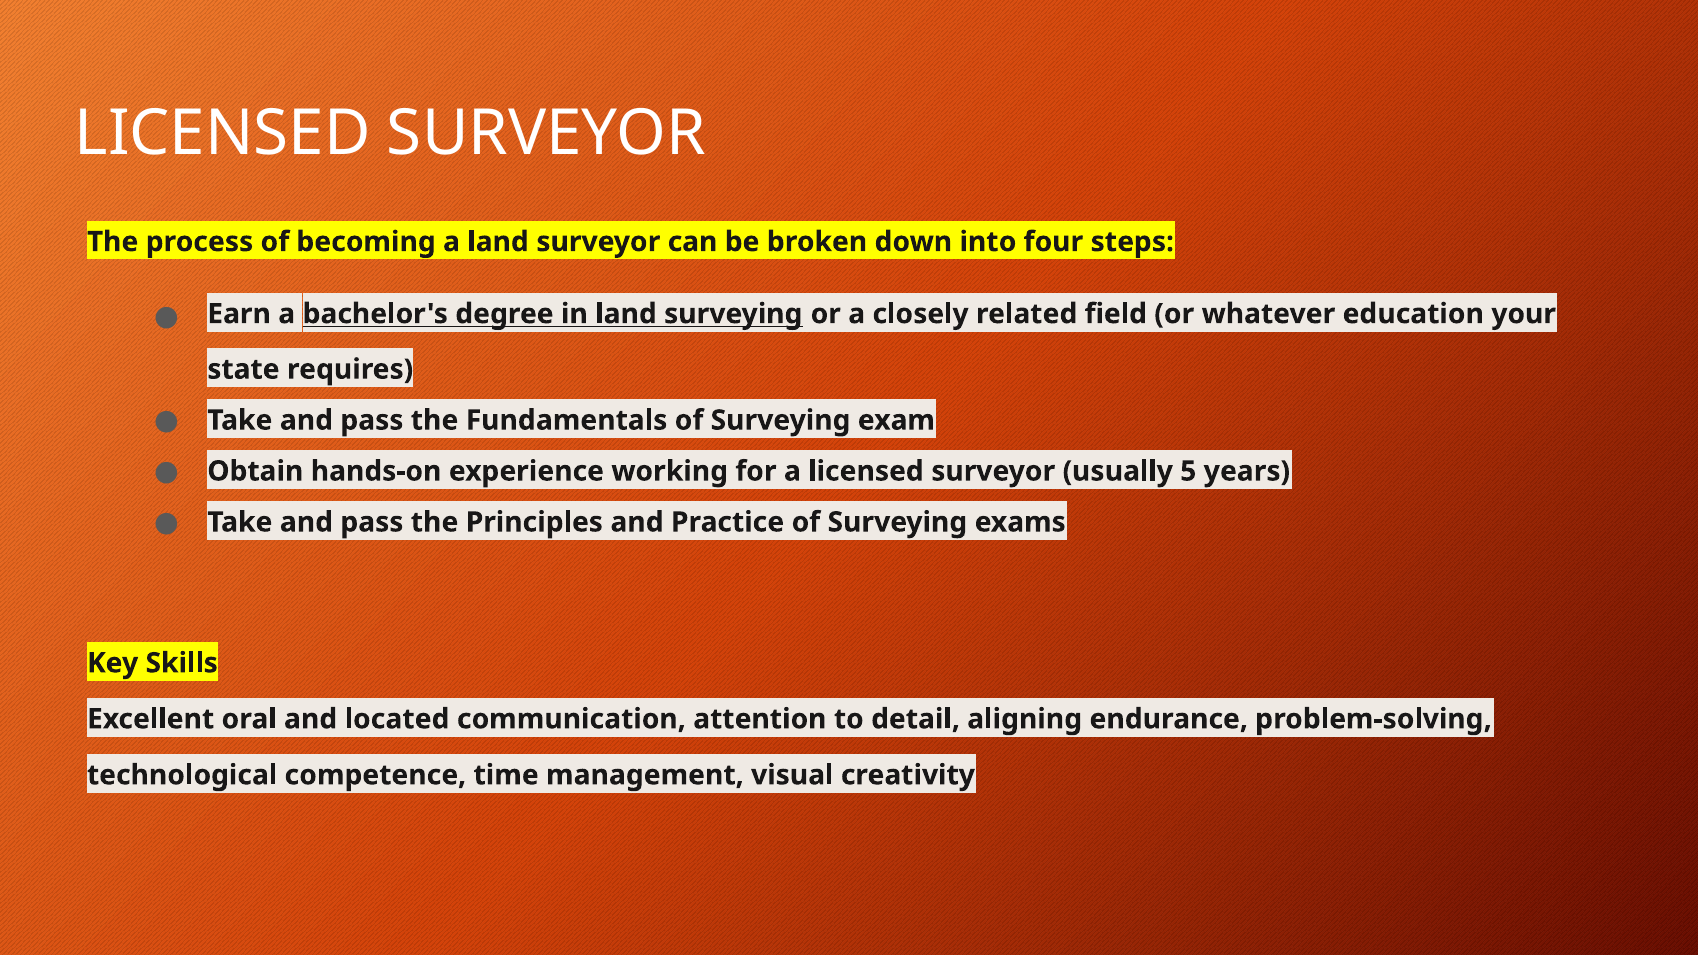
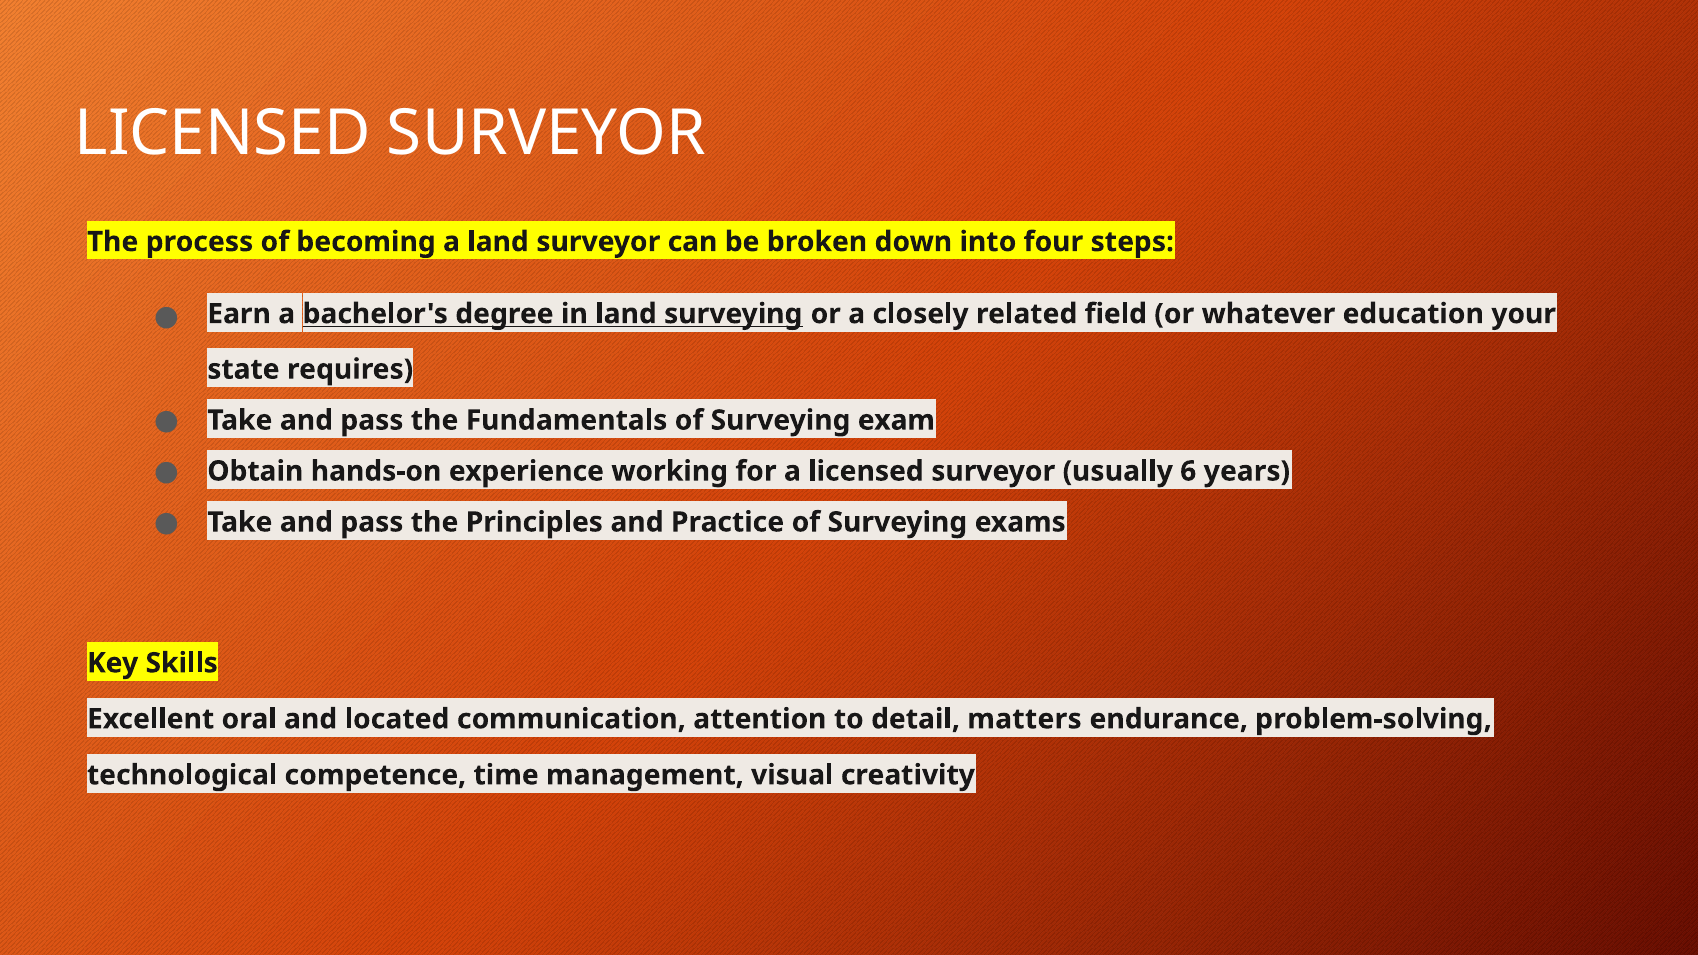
5: 5 -> 6 (1188, 471)
aligning: aligning -> matters (1024, 719)
